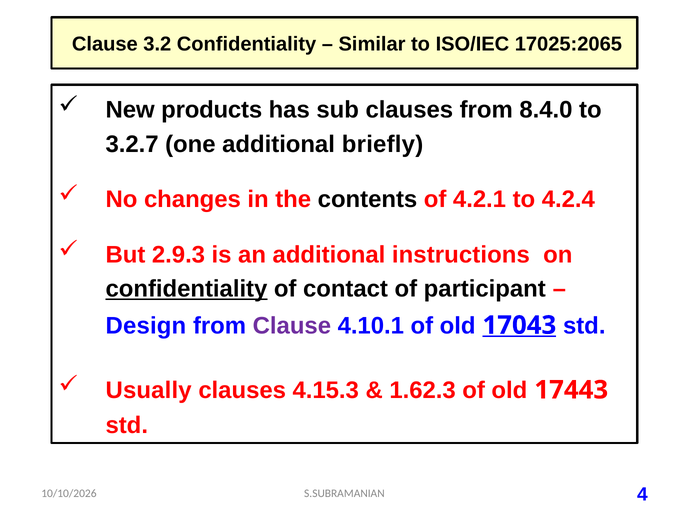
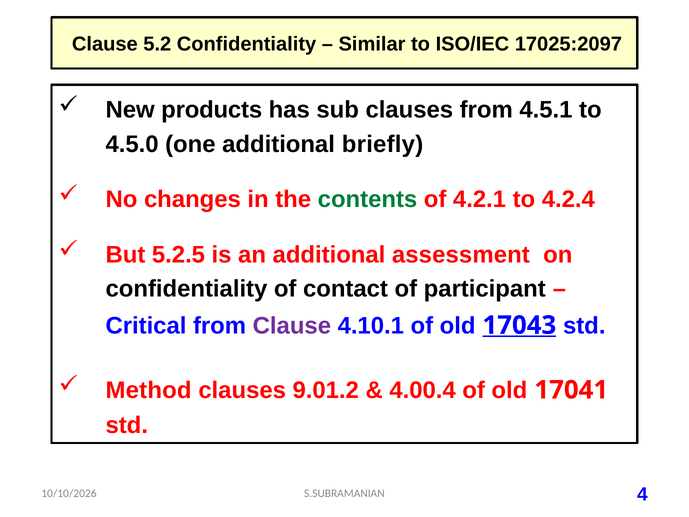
3.2: 3.2 -> 5.2 (157, 44)
17025:2065: 17025:2065 -> 17025:2097 (568, 44)
8.4.0: 8.4.0 -> 4.5.1 (546, 110)
3.2.7: 3.2.7 -> 4.5.0 (132, 144)
contents colour: black -> green (368, 199)
2.9.3: 2.9.3 -> 5.2.5 (178, 255)
instructions: instructions -> assessment (461, 255)
confidentiality underline: present -> none (186, 289)
Design: Design -> Critical (146, 326)
Usually: Usually -> Method (149, 390)
4.15.3: 4.15.3 -> 9.01.2 (326, 390)
1.62.3: 1.62.3 -> 4.00.4 (423, 390)
17443: 17443 -> 17041 (571, 390)
